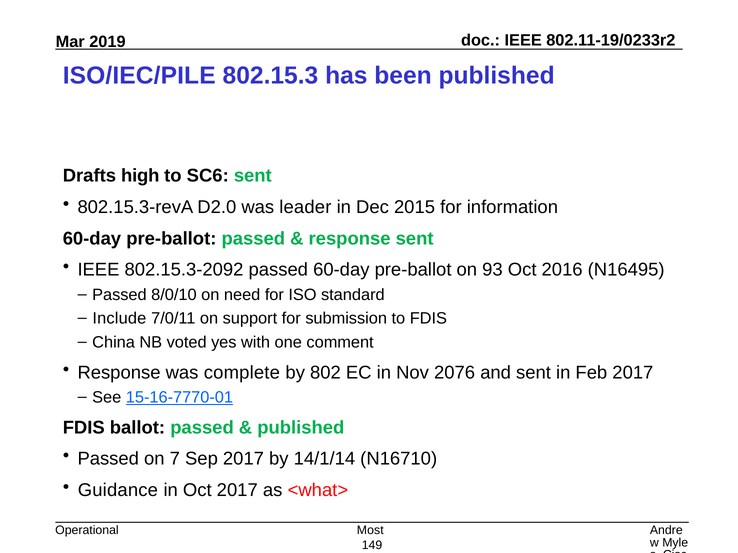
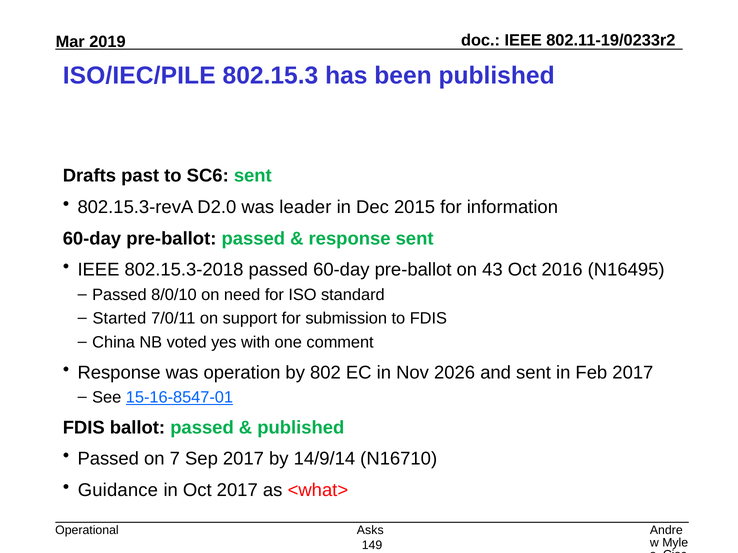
high: high -> past (140, 176)
802.15.3-2092: 802.15.3-2092 -> 802.15.3-2018 (184, 270)
93: 93 -> 43 (492, 270)
Include: Include -> Started (119, 319)
complete: complete -> operation (242, 373)
2076: 2076 -> 2026 (455, 373)
15-16-7770-01: 15-16-7770-01 -> 15-16-8547-01 (179, 398)
14/1/14: 14/1/14 -> 14/9/14 (324, 459)
Most: Most -> Asks (370, 531)
